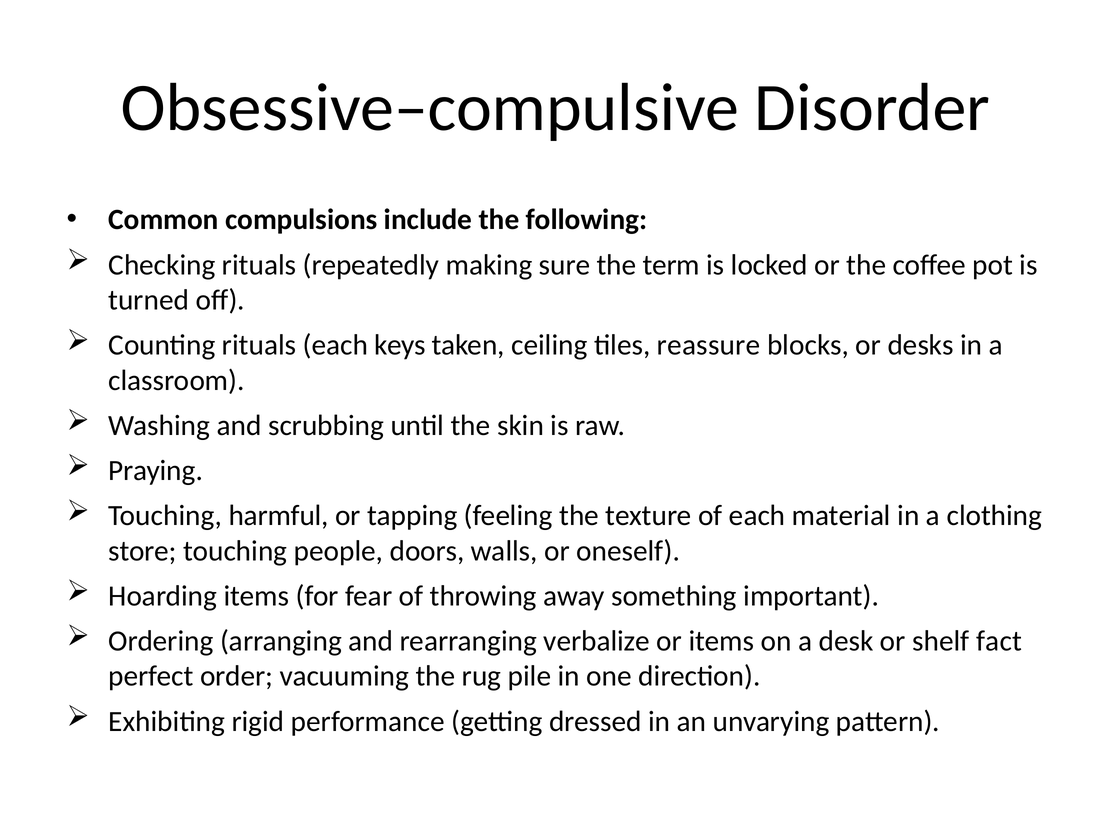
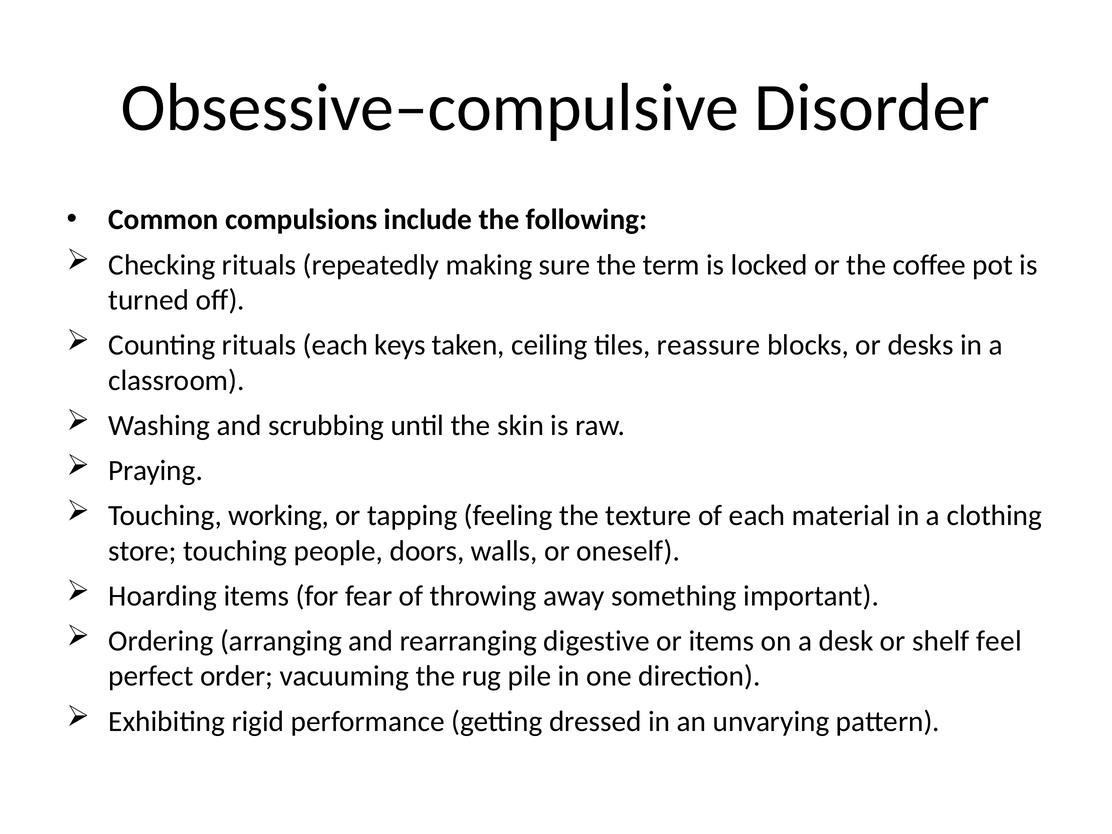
harmful: harmful -> working (279, 516)
verbalize: verbalize -> digestive (597, 641)
fact: fact -> feel (999, 641)
